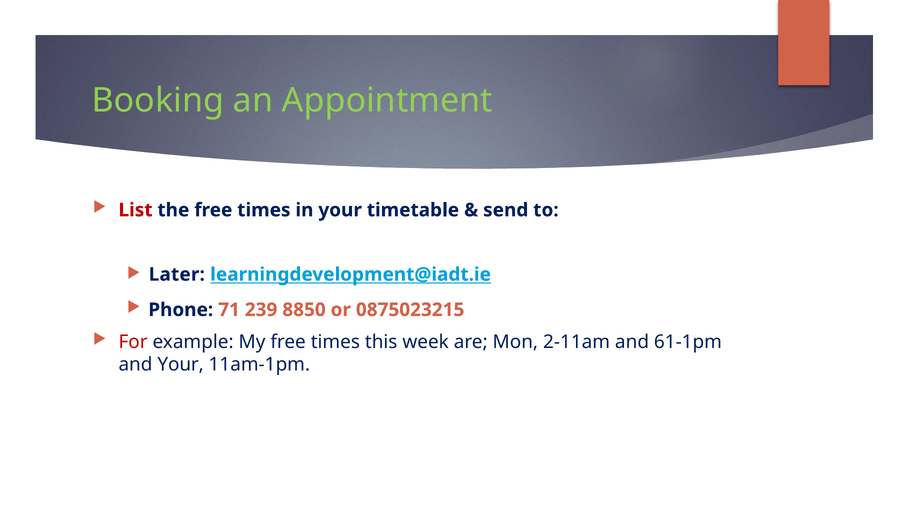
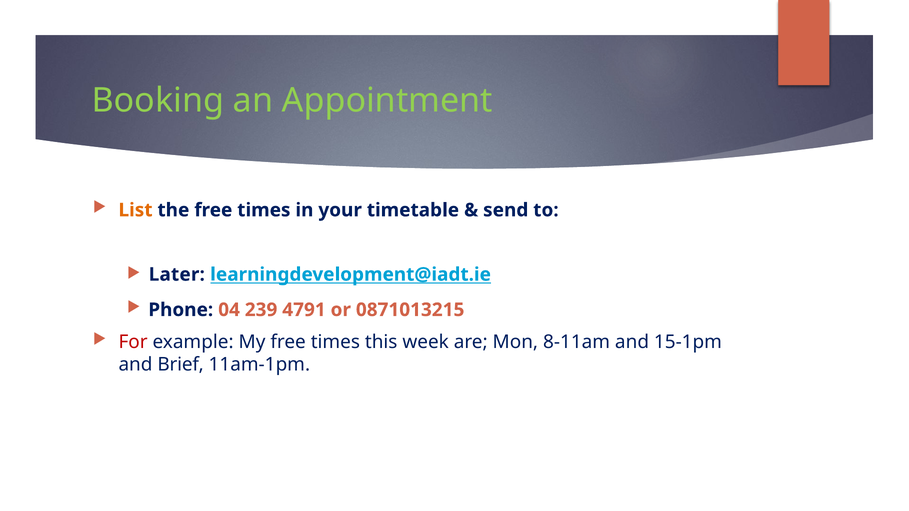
List colour: red -> orange (136, 210)
71: 71 -> 04 (229, 310)
8850: 8850 -> 4791 (304, 310)
0875023215: 0875023215 -> 0871013215 (410, 310)
2-11am: 2-11am -> 8-11am (577, 342)
61-1pm: 61-1pm -> 15-1pm (688, 342)
and Your: Your -> Brief (181, 365)
